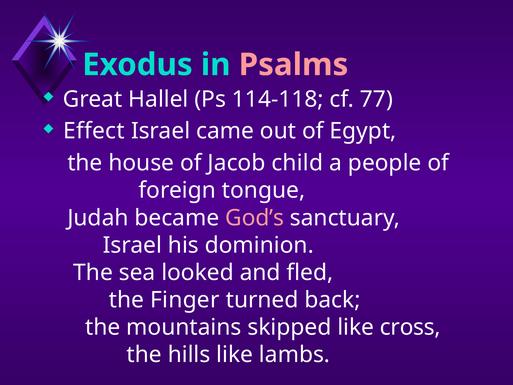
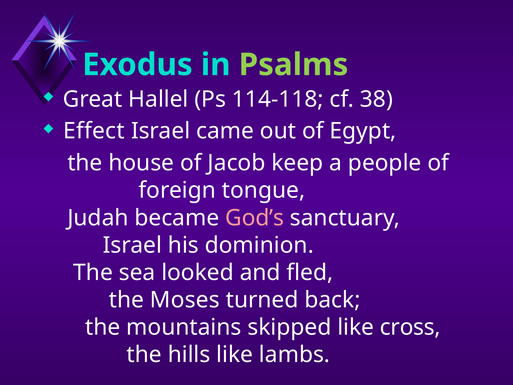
Psalms colour: pink -> light green (294, 65)
77: 77 -> 38 (376, 99)
child: child -> keep (297, 163)
Finger: Finger -> Moses (185, 300)
